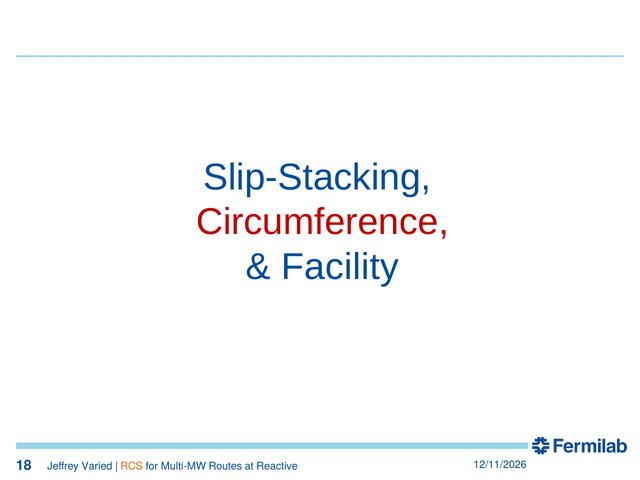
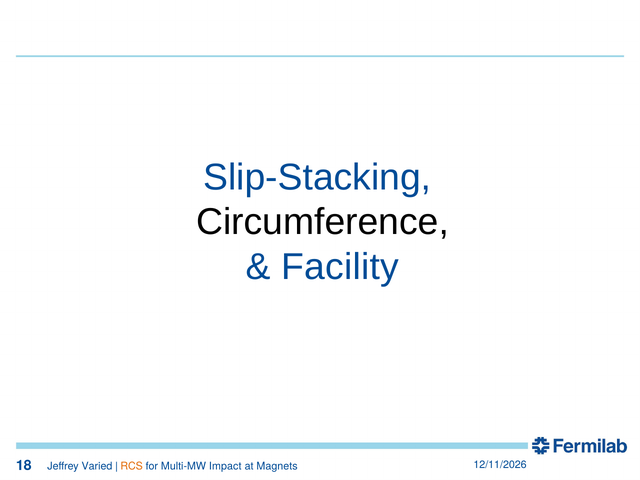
Circumference colour: red -> black (322, 222)
Routes: Routes -> Impact (225, 466)
Reactive: Reactive -> Magnets (277, 466)
